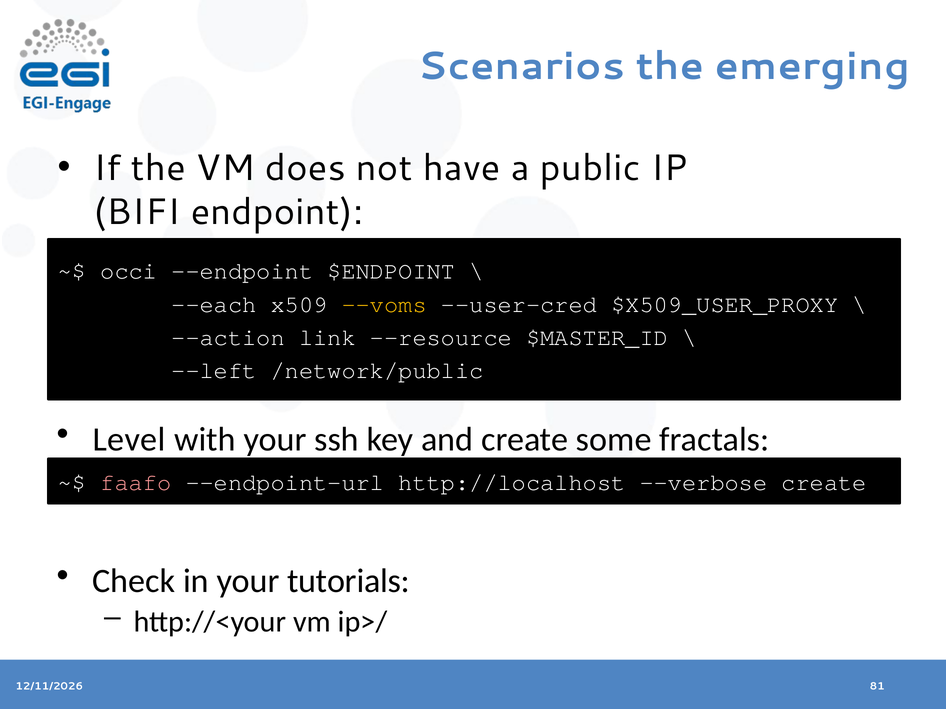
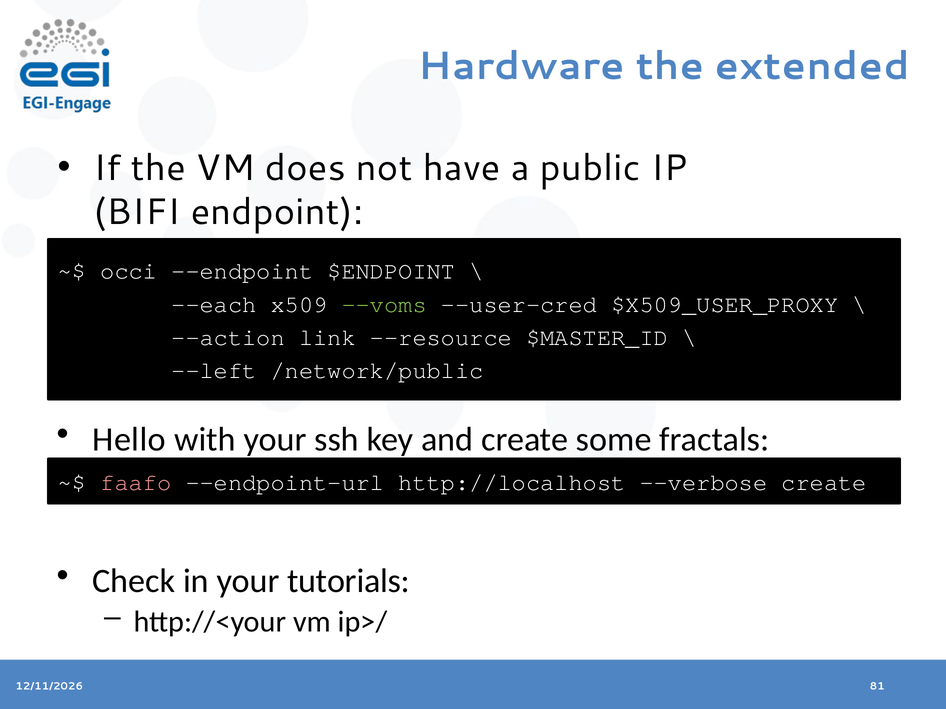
Scenarios: Scenarios -> Hardware (521, 66)
emerging: emerging -> extended (812, 66)
--voms colour: yellow -> light green (384, 304)
Level: Level -> Hello (129, 440)
